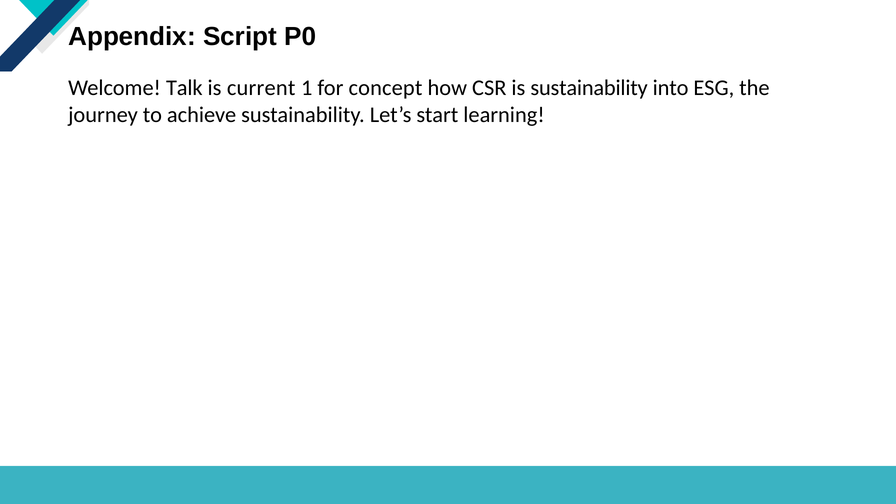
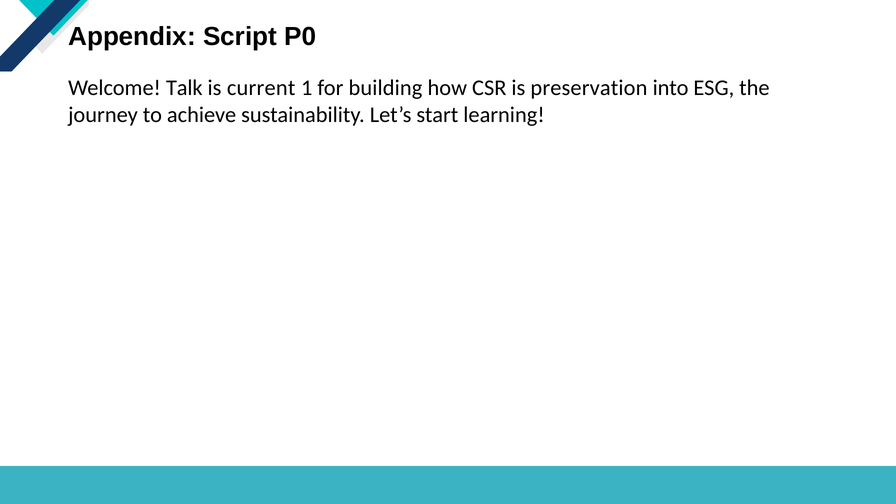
concept: concept -> building (385, 88)
is sustainability: sustainability -> preservation (589, 88)
